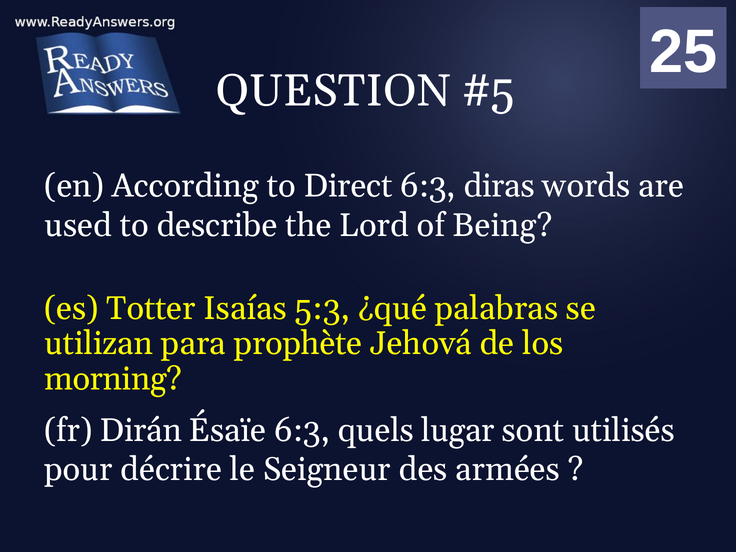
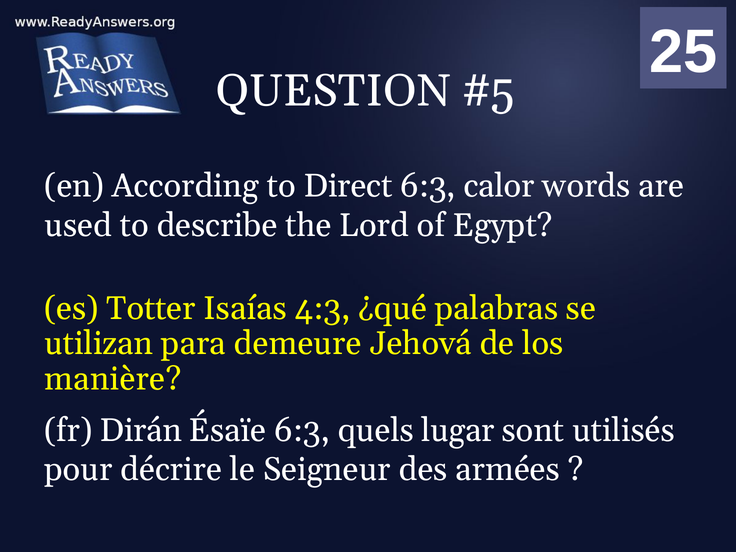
diras: diras -> calor (499, 186)
Being: Being -> Egypt (503, 225)
5:3: 5:3 -> 4:3 (323, 308)
prophète: prophète -> demeure (298, 344)
morning: morning -> manière (113, 379)
